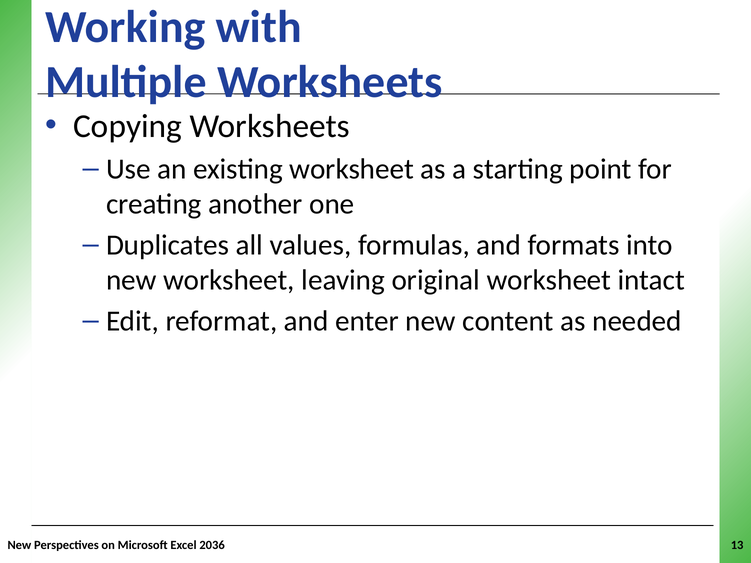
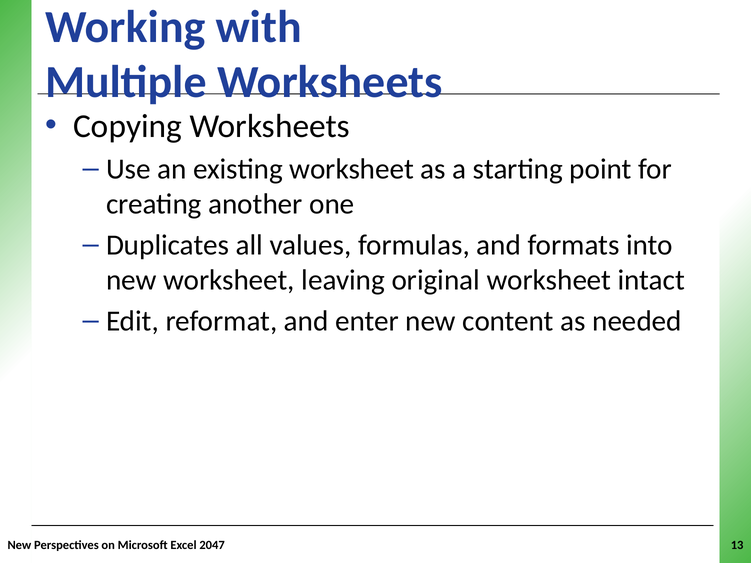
2036: 2036 -> 2047 (212, 545)
